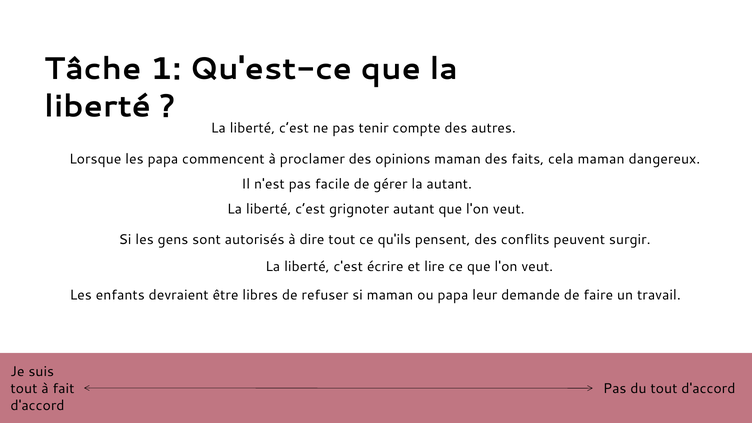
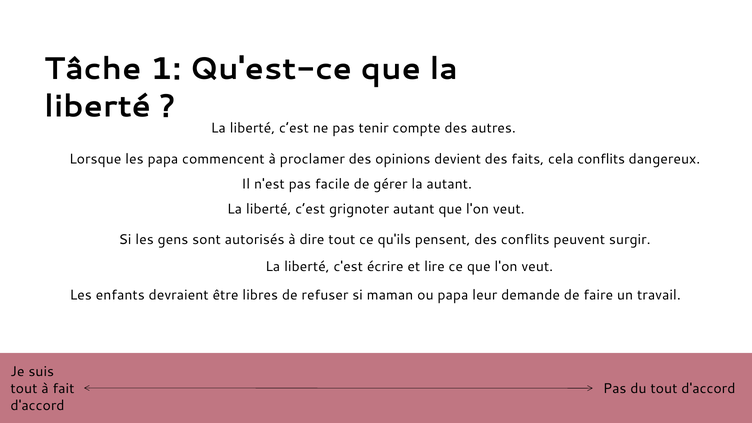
opinions maman: maman -> devient (458, 159)
cela maman: maman -> conflits (601, 159)
